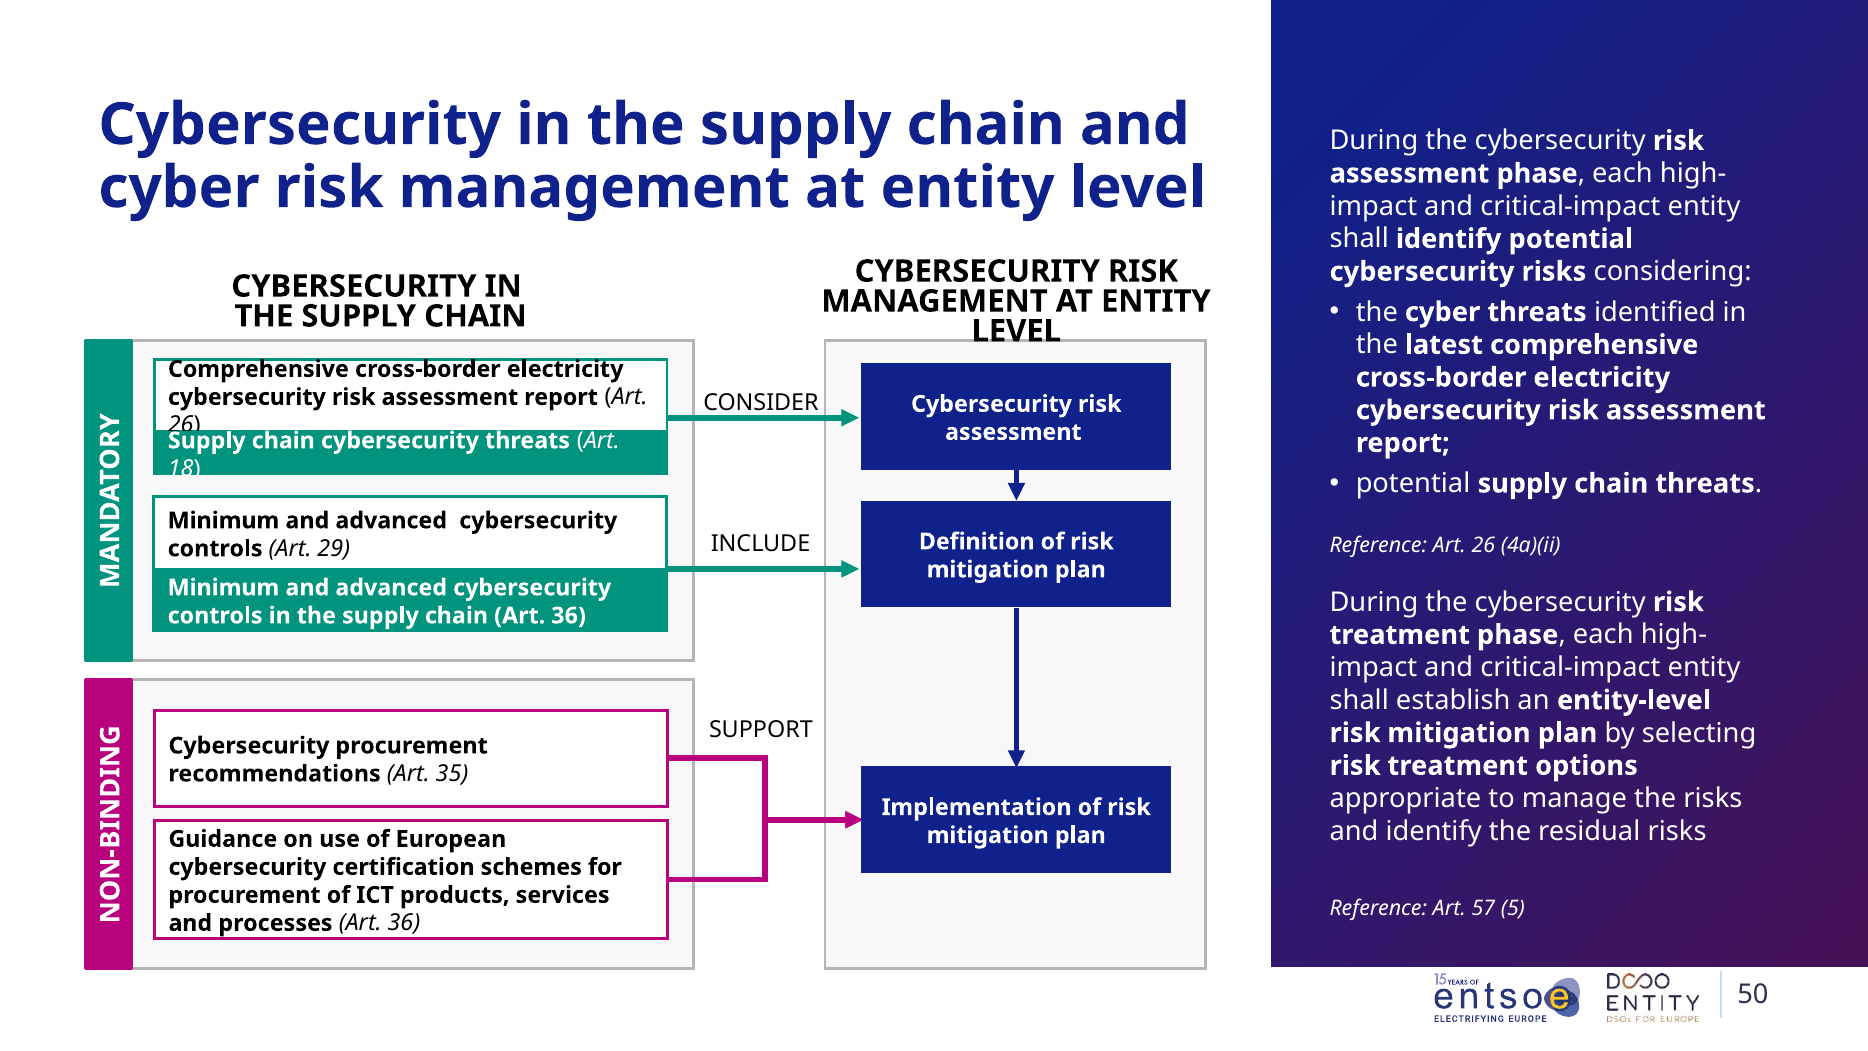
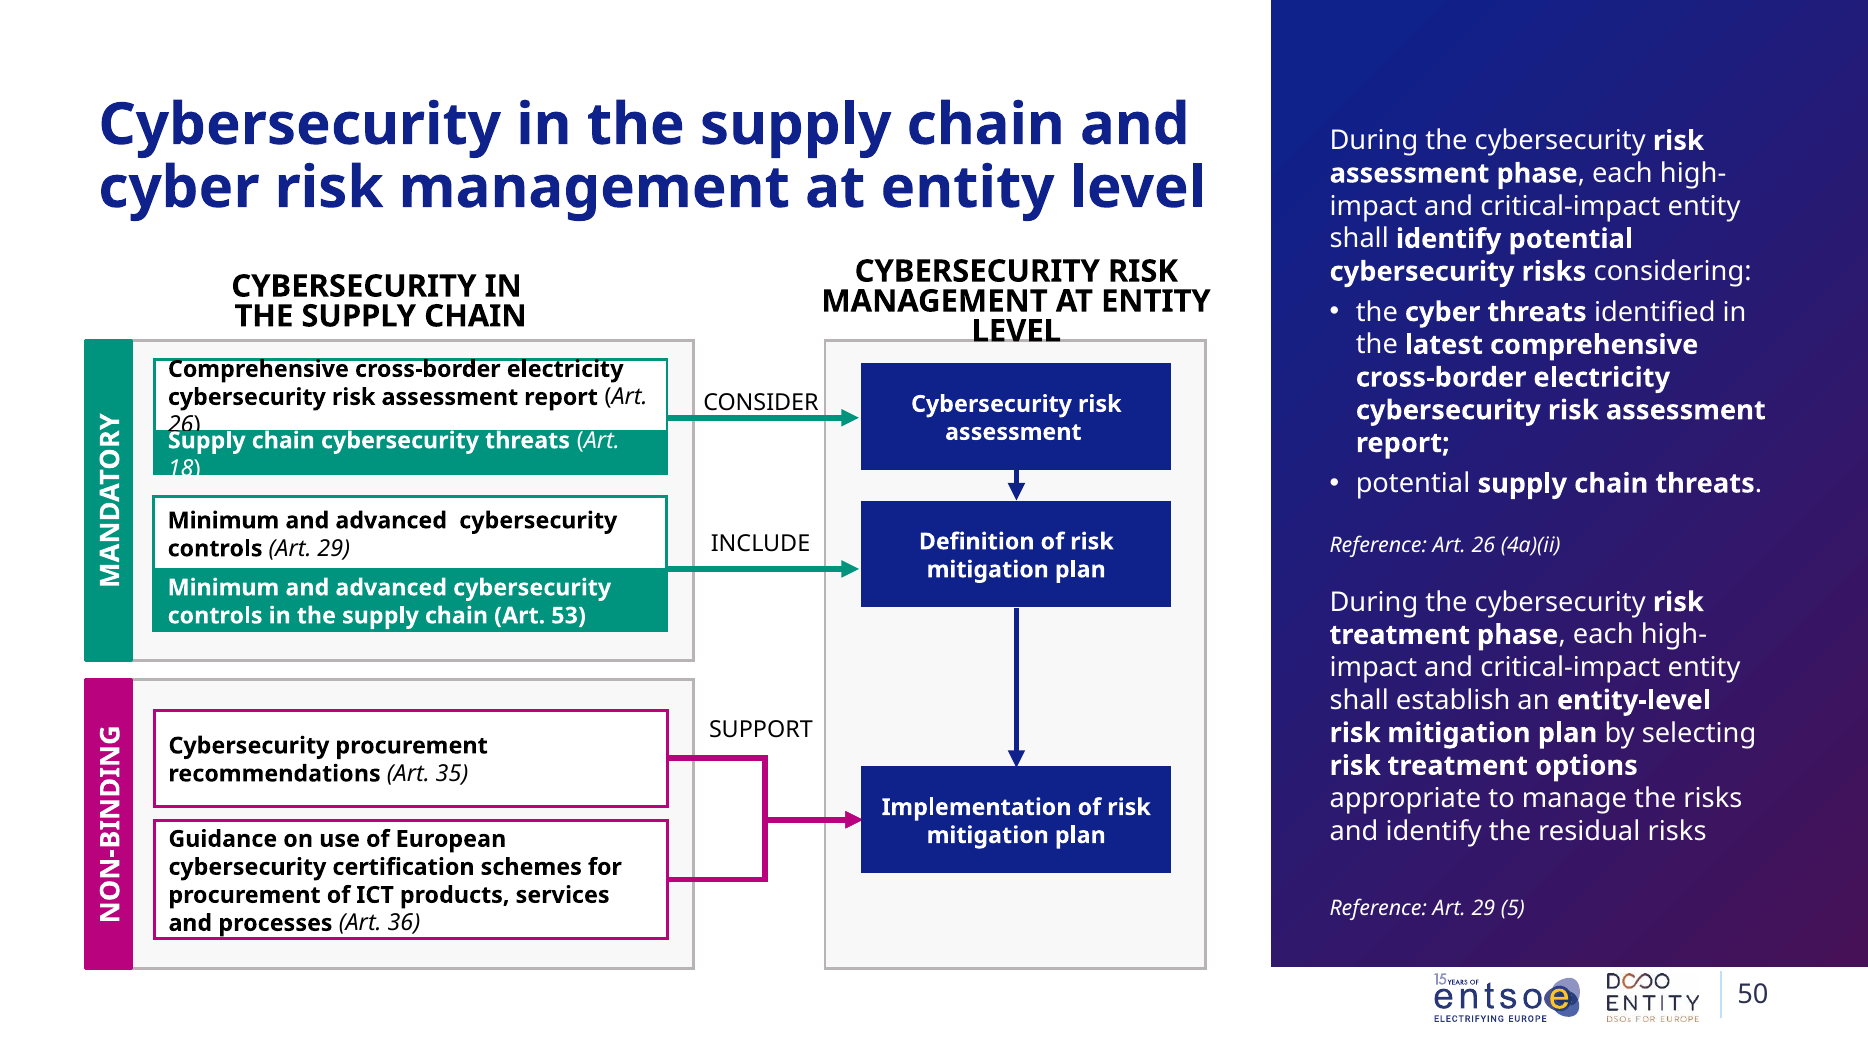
chain Art 36: 36 -> 53 (569, 616)
Reference Art 57: 57 -> 29 (1483, 908)
